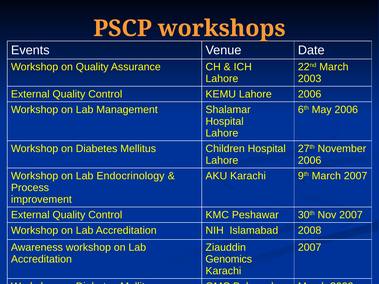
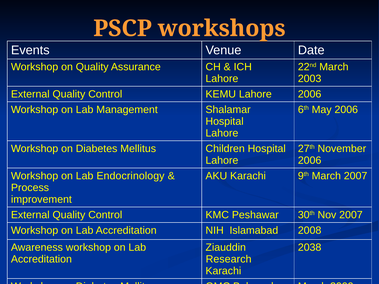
2007: 2007 -> 2038 (310, 248)
Genomics: Genomics -> Research (229, 259)
